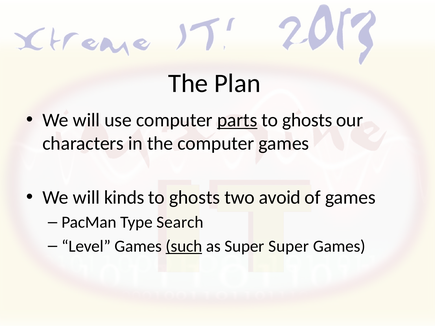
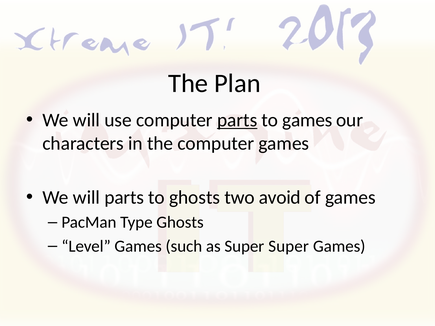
ghosts: ghosts -> games (307, 120)
will kinds: kinds -> parts (124, 198)
Type Search: Search -> Ghosts (180, 223)
such underline: present -> none (184, 246)
